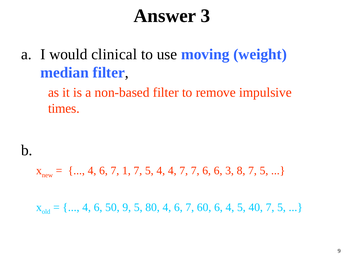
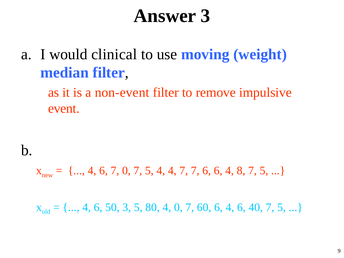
non-based: non-based -> non-event (122, 92)
times: times -> event (64, 108)
7 1: 1 -> 0 (126, 171)
6 6 3: 3 -> 4 (230, 171)
50 9: 9 -> 3 (127, 207)
80 4 6: 6 -> 0 (178, 207)
6 4 5: 5 -> 6 (241, 207)
